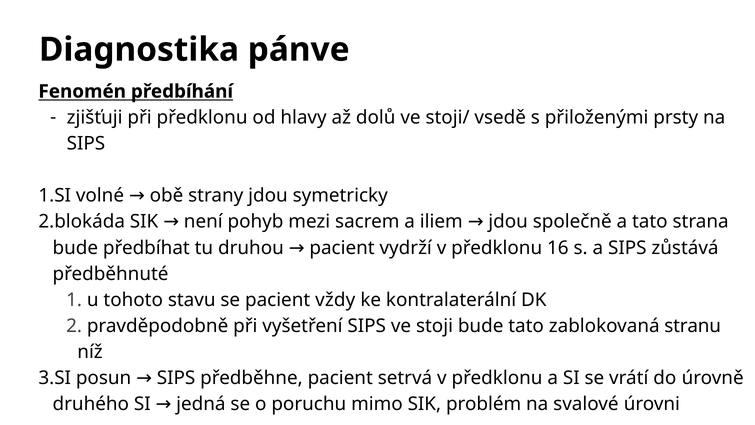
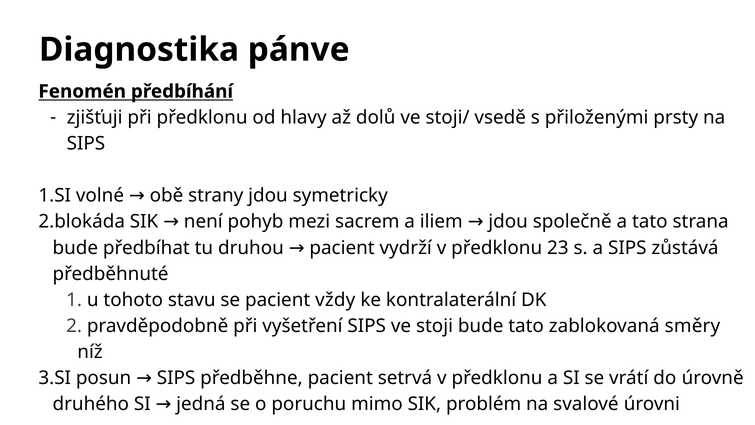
16: 16 -> 23 (558, 248)
stranu: stranu -> směry (692, 326)
